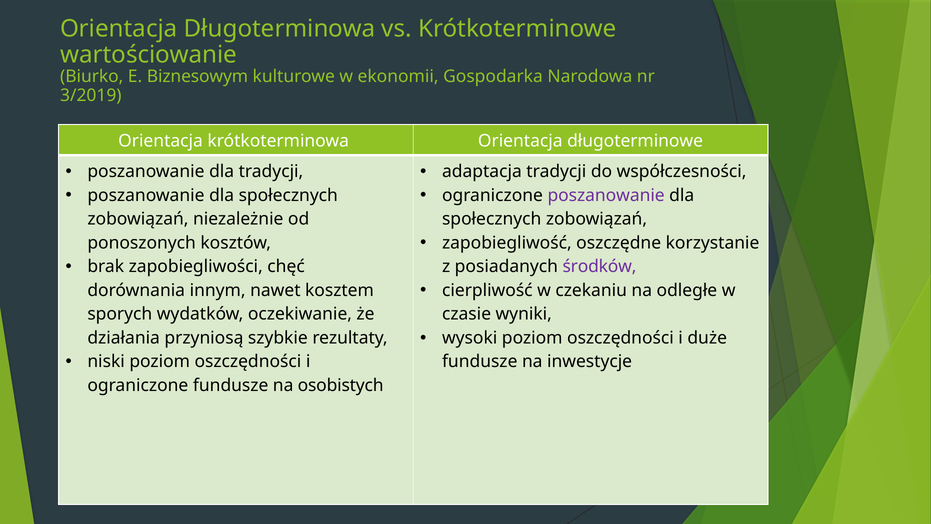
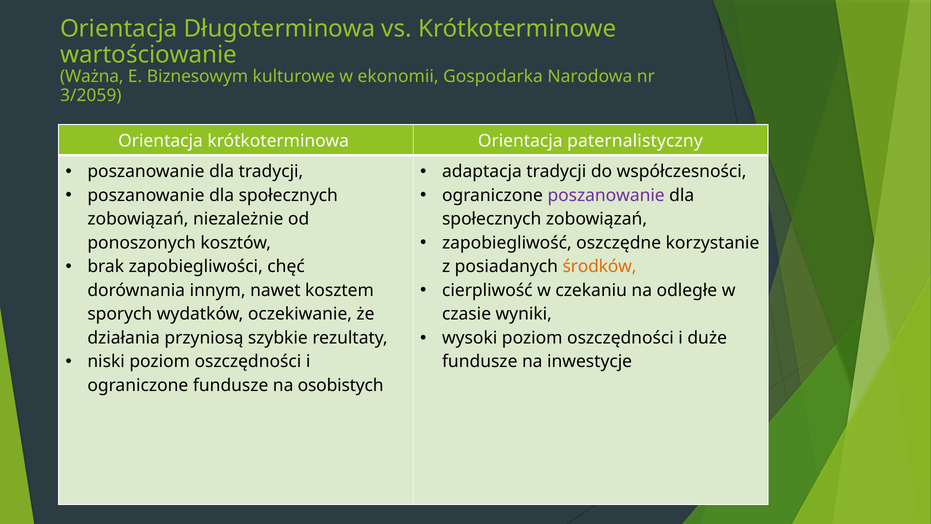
Biurko: Biurko -> Ważna (92, 76)
3/2019: 3/2019 -> 3/2059 (91, 95)
długoterminowe: długoterminowe -> paternalistyczny (635, 141)
środków colour: purple -> orange (600, 266)
